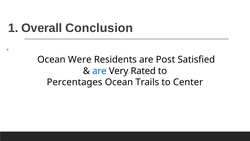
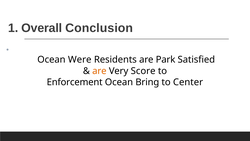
Post: Post -> Park (166, 60)
are colour: blue -> orange (99, 71)
Rated: Rated -> Score (143, 71)
Percentages: Percentages -> Enforcement (75, 82)
Trails: Trails -> Bring (147, 82)
